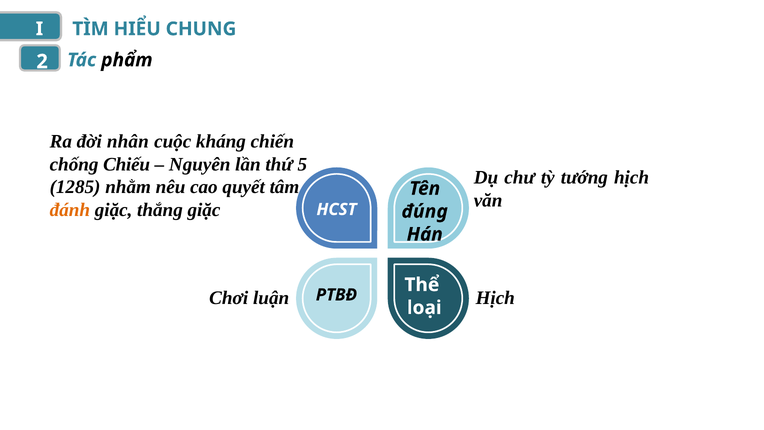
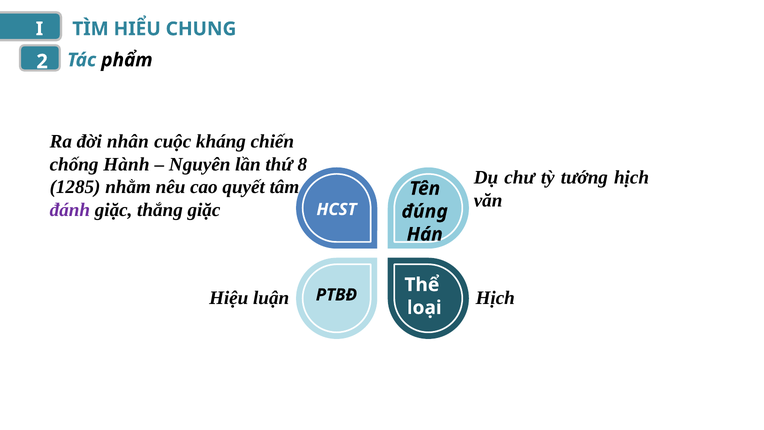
Chiếu: Chiếu -> Hành (126, 164)
5: 5 -> 8 (302, 164)
đánh colour: orange -> purple (70, 210)
Chơi: Chơi -> Hiệu (229, 298)
